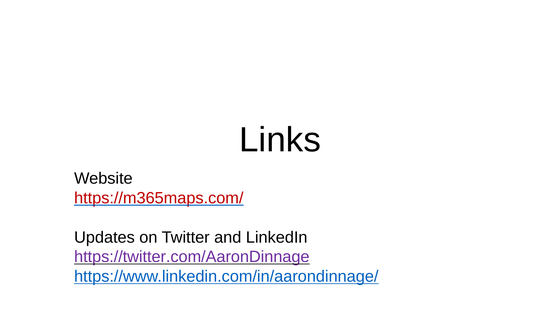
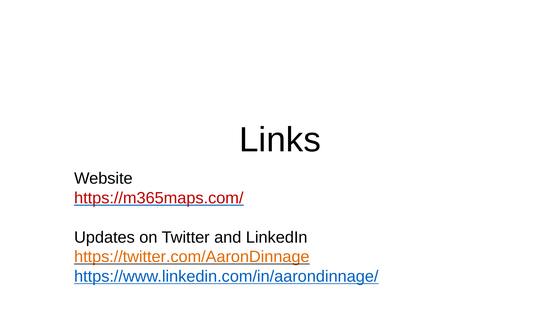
https://twitter.com/AaronDinnage colour: purple -> orange (192, 257)
